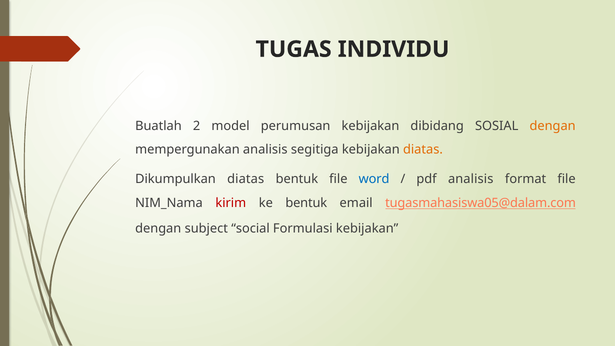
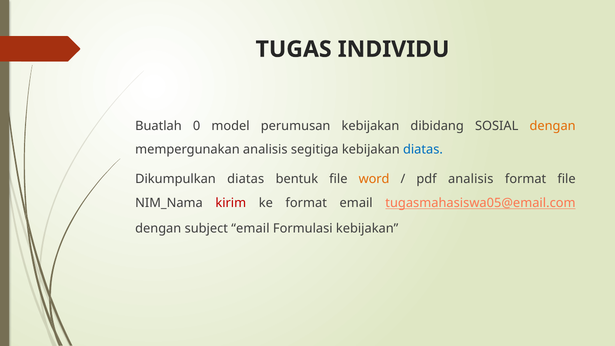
2: 2 -> 0 (197, 126)
diatas colour: orange -> blue (423, 149)
word colour: blue -> orange (374, 179)
ke bentuk: bentuk -> format (306, 203)
tugasmahasiswa05@dalam.com: tugasmahasiswa05@dalam.com -> tugasmahasiswa05@email.com (480, 203)
subject social: social -> email (250, 228)
